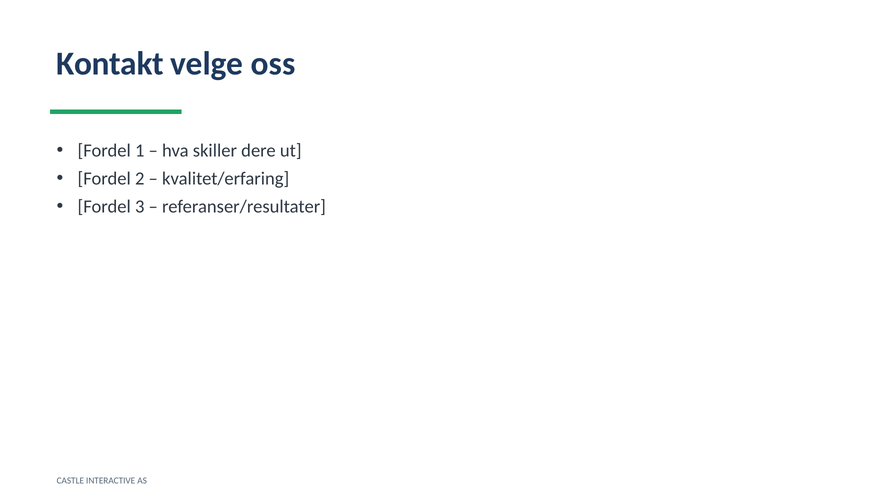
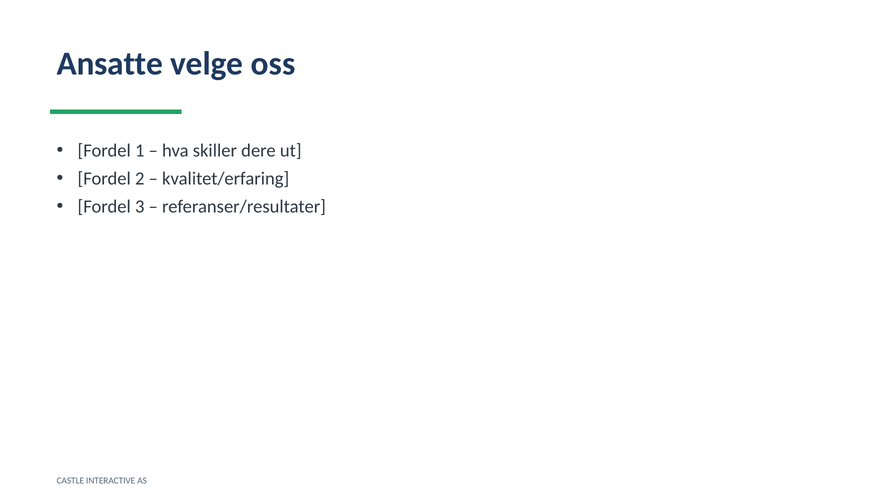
Kontakt: Kontakt -> Ansatte (110, 64)
